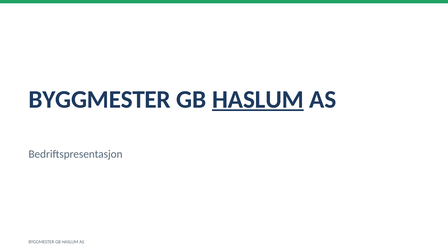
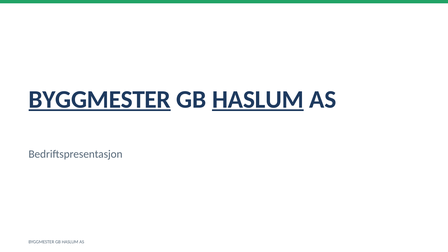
BYGGMESTER underline: none -> present (100, 99)
